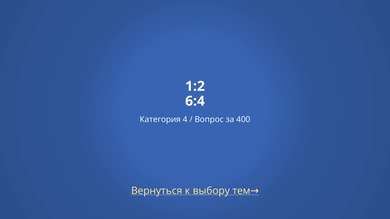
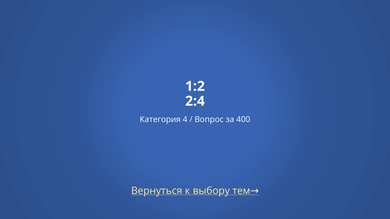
6:4: 6:4 -> 2:4 (195, 101)
